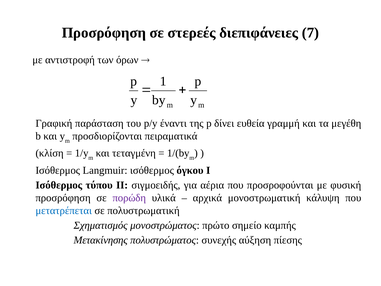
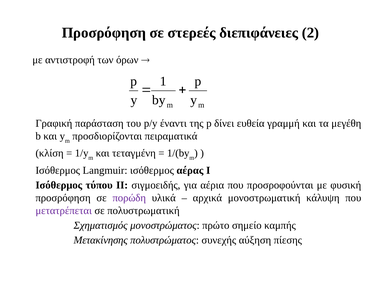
7: 7 -> 2 (310, 33)
όγκου: όγκου -> αέρας (190, 170)
μετατρέπεται colour: blue -> purple (64, 210)
